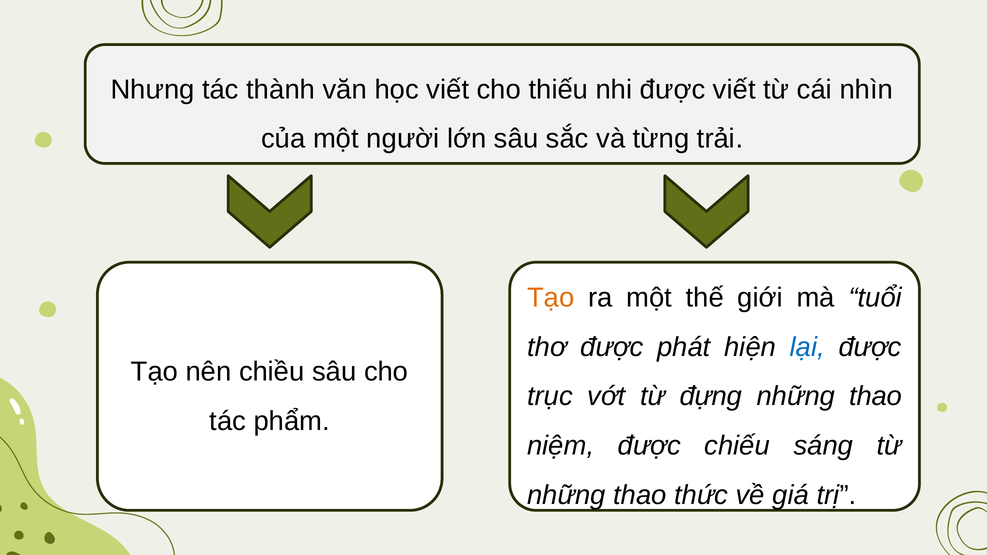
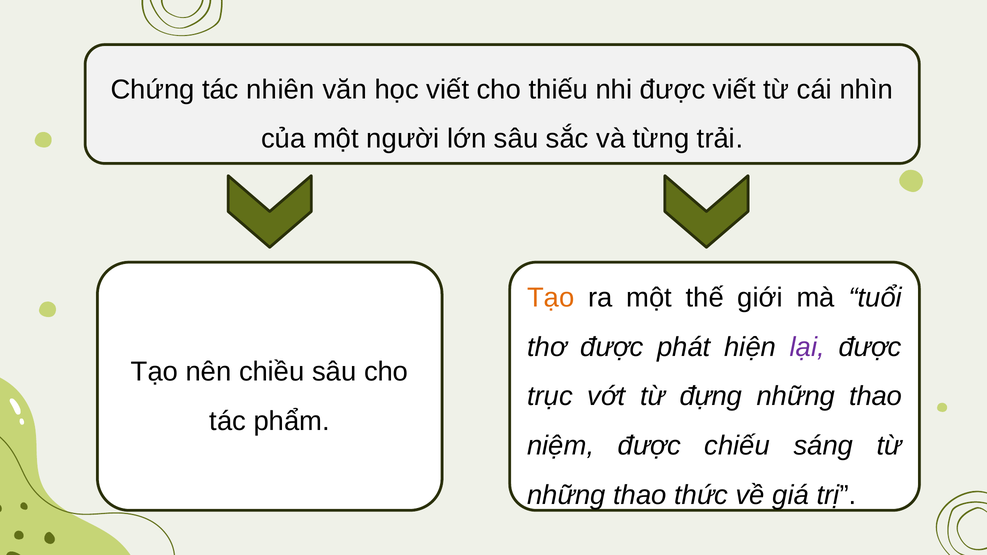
Nhưng: Nhưng -> Chứng (153, 89)
thành: thành -> nhiên (281, 89)
lại colour: blue -> purple (807, 347)
